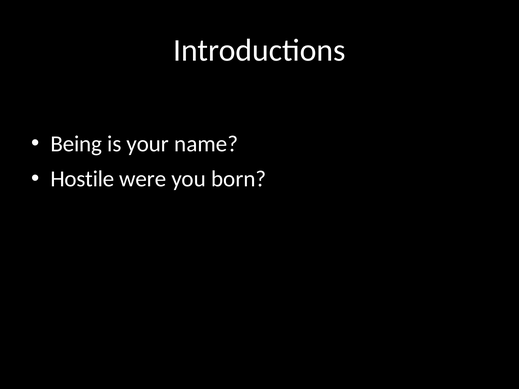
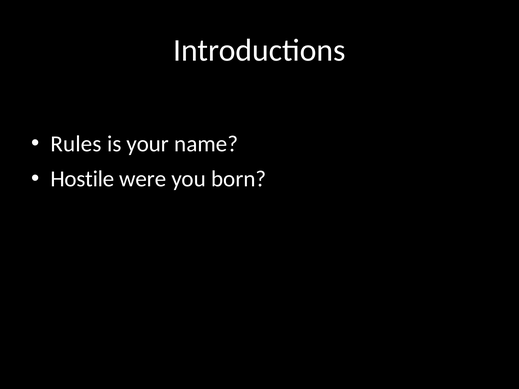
Being: Being -> Rules (76, 144)
